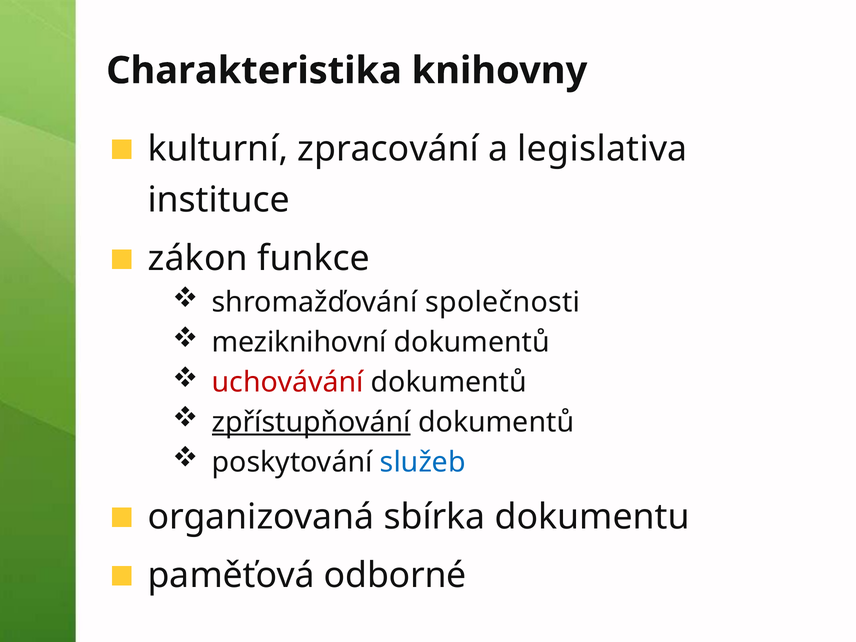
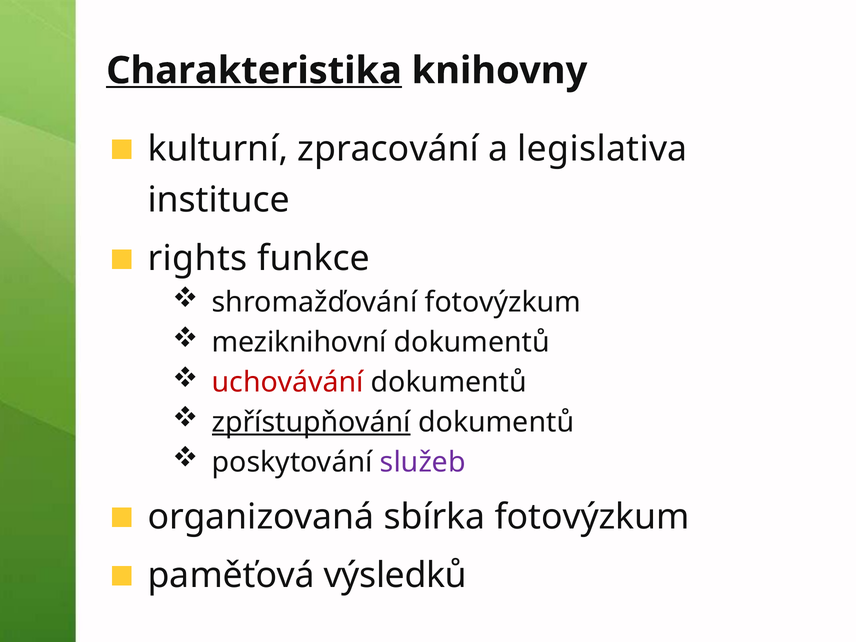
Charakteristika underline: none -> present (254, 71)
zákon: zákon -> rights (198, 259)
shromažďování společnosti: společnosti -> fotovýzkum (503, 302)
služeb colour: blue -> purple (423, 462)
sbírka dokumentu: dokumentu -> fotovýzkum (592, 517)
odborné: odborné -> výsledků (395, 575)
